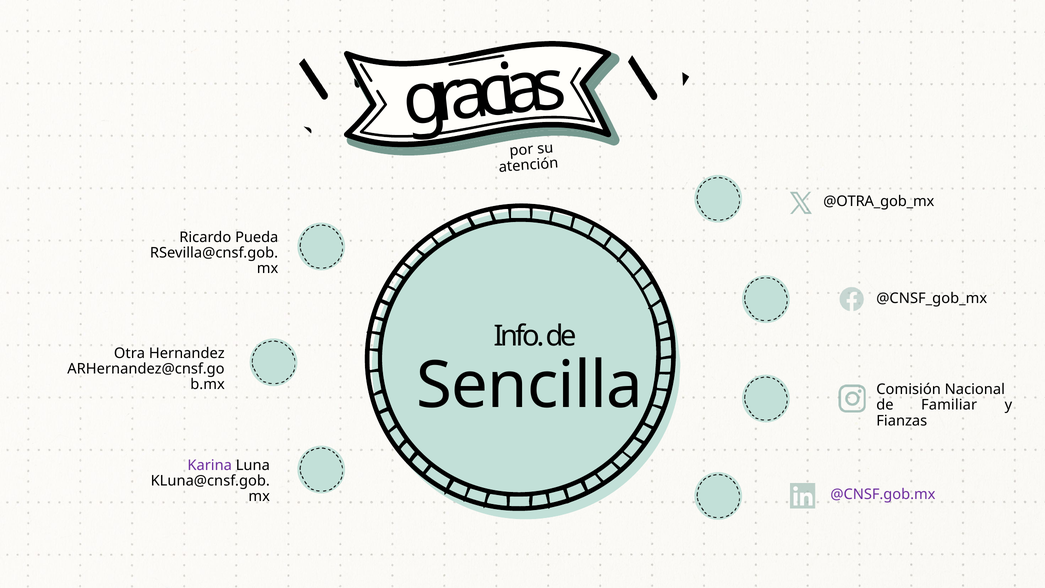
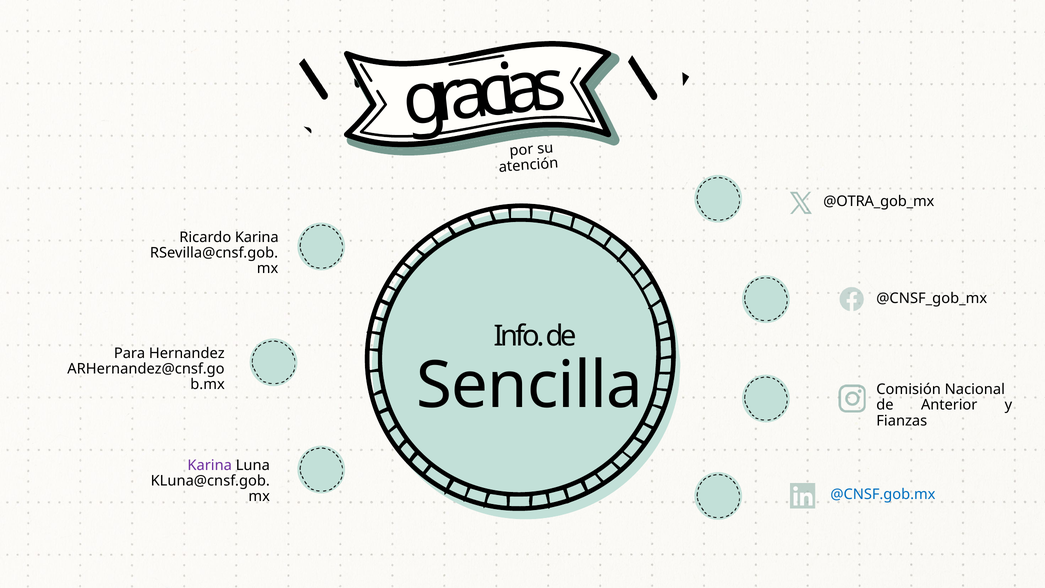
Ricardo Pueda: Pueda -> Karina (257, 237)
Otra: Otra -> Para (130, 353)
Familiar: Familiar -> Anterior (949, 405)
@CNSF.gob.mx colour: purple -> blue (883, 494)
